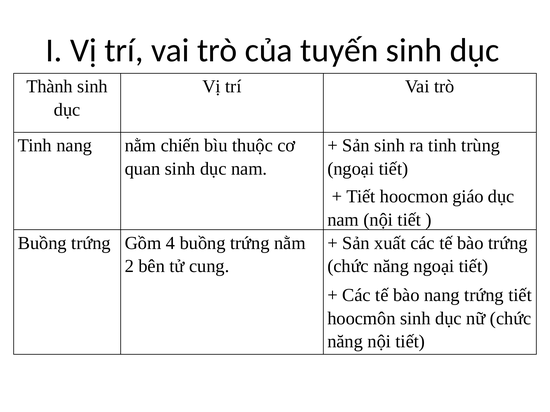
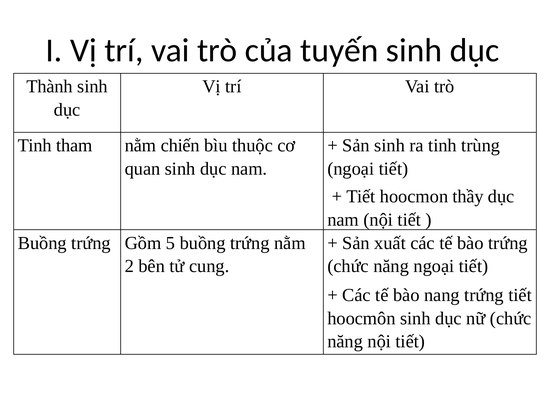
Tinh nang: nang -> tham (74, 146)
giáo: giáo -> thầy (468, 197)
4: 4 -> 5 (171, 243)
